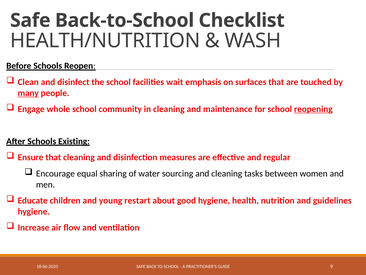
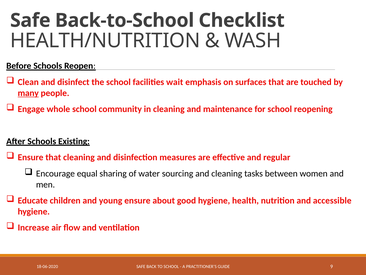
reopening underline: present -> none (313, 109)
young restart: restart -> ensure (137, 200)
guidelines: guidelines -> accessible (332, 200)
